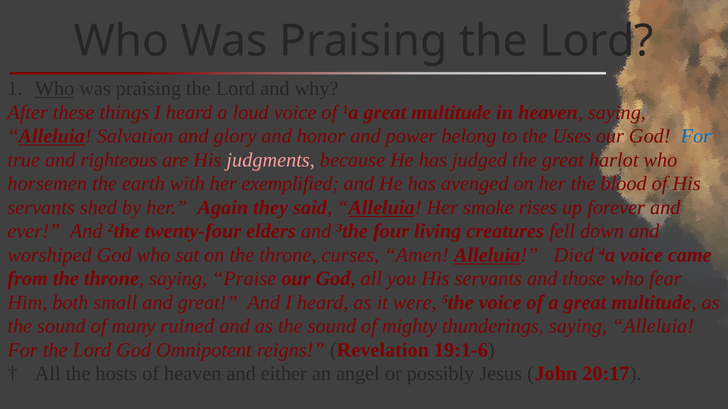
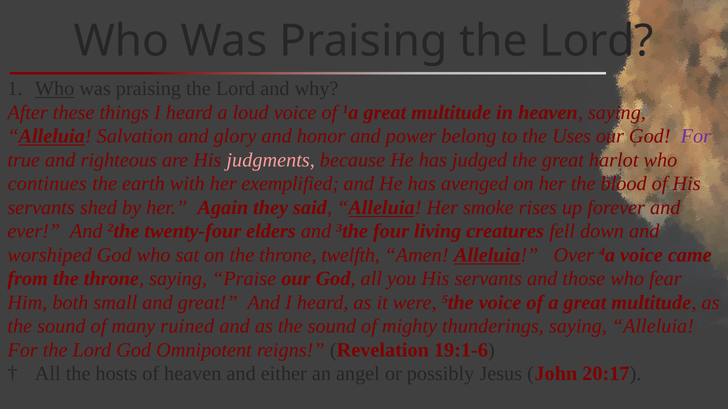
For colour: blue -> purple (696, 136)
horsemen: horsemen -> continues (47, 184)
curses: curses -> twelfth (351, 255)
Died: Died -> Over (574, 255)
